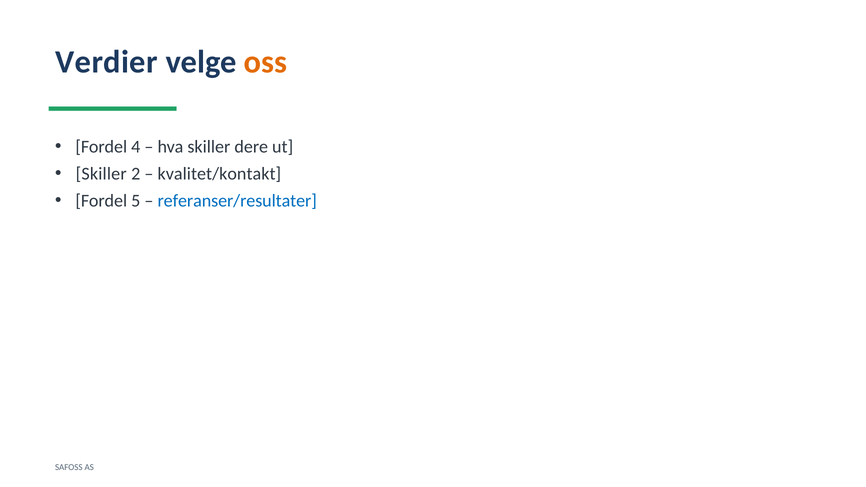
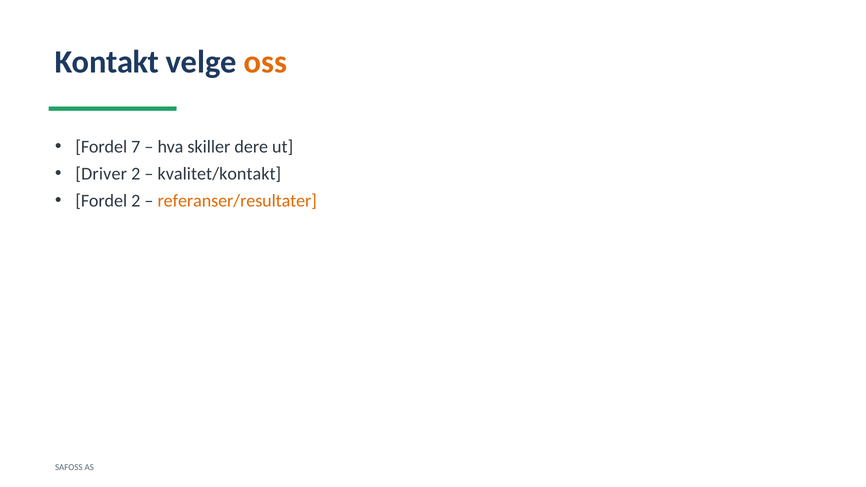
Verdier: Verdier -> Kontakt (107, 62)
4: 4 -> 7 (136, 147)
Skiller: Skiller -> Driver (101, 174)
Fordel 5: 5 -> 2 (136, 201)
referanser/resultater colour: blue -> orange (237, 201)
